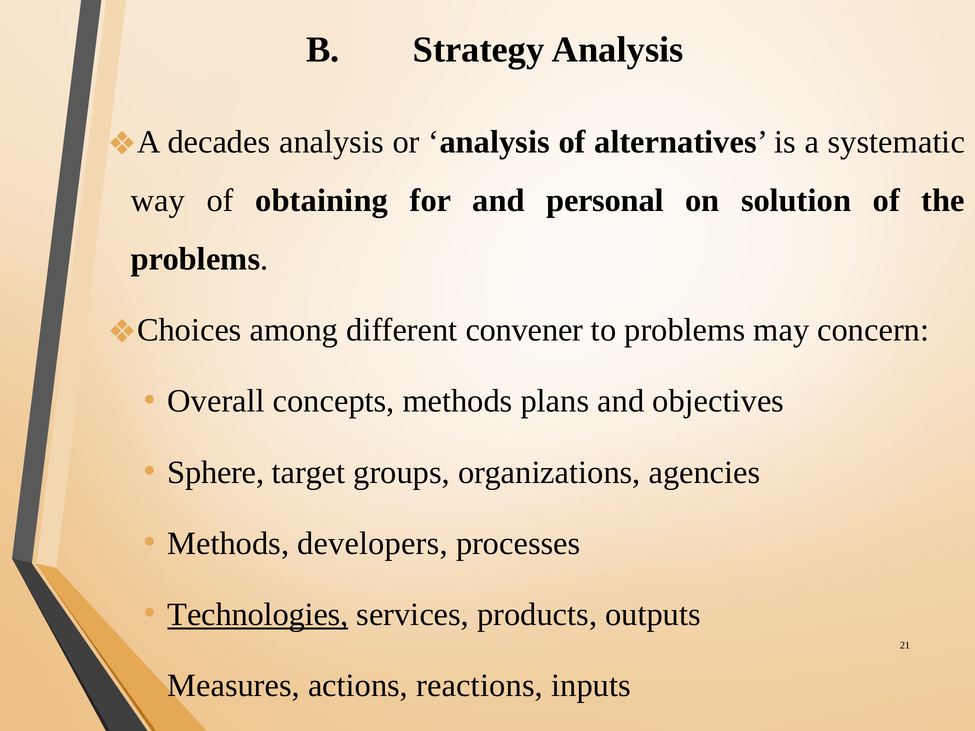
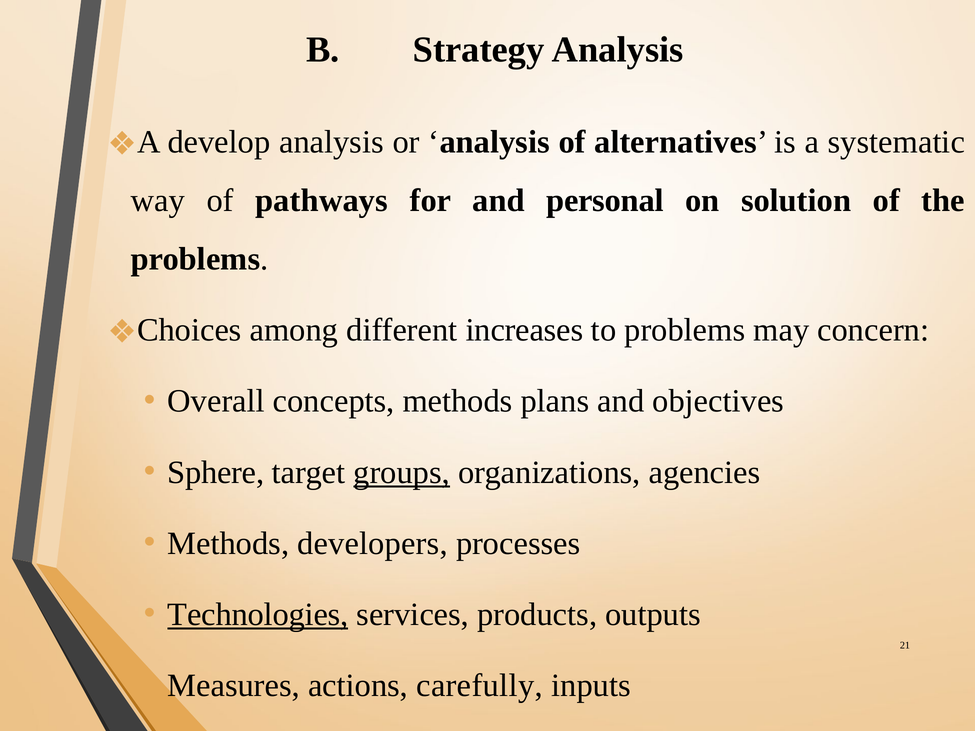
decades: decades -> develop (219, 142)
obtaining: obtaining -> pathways (322, 201)
convener: convener -> increases (524, 330)
groups underline: none -> present (402, 472)
reactions: reactions -> carefully (480, 686)
